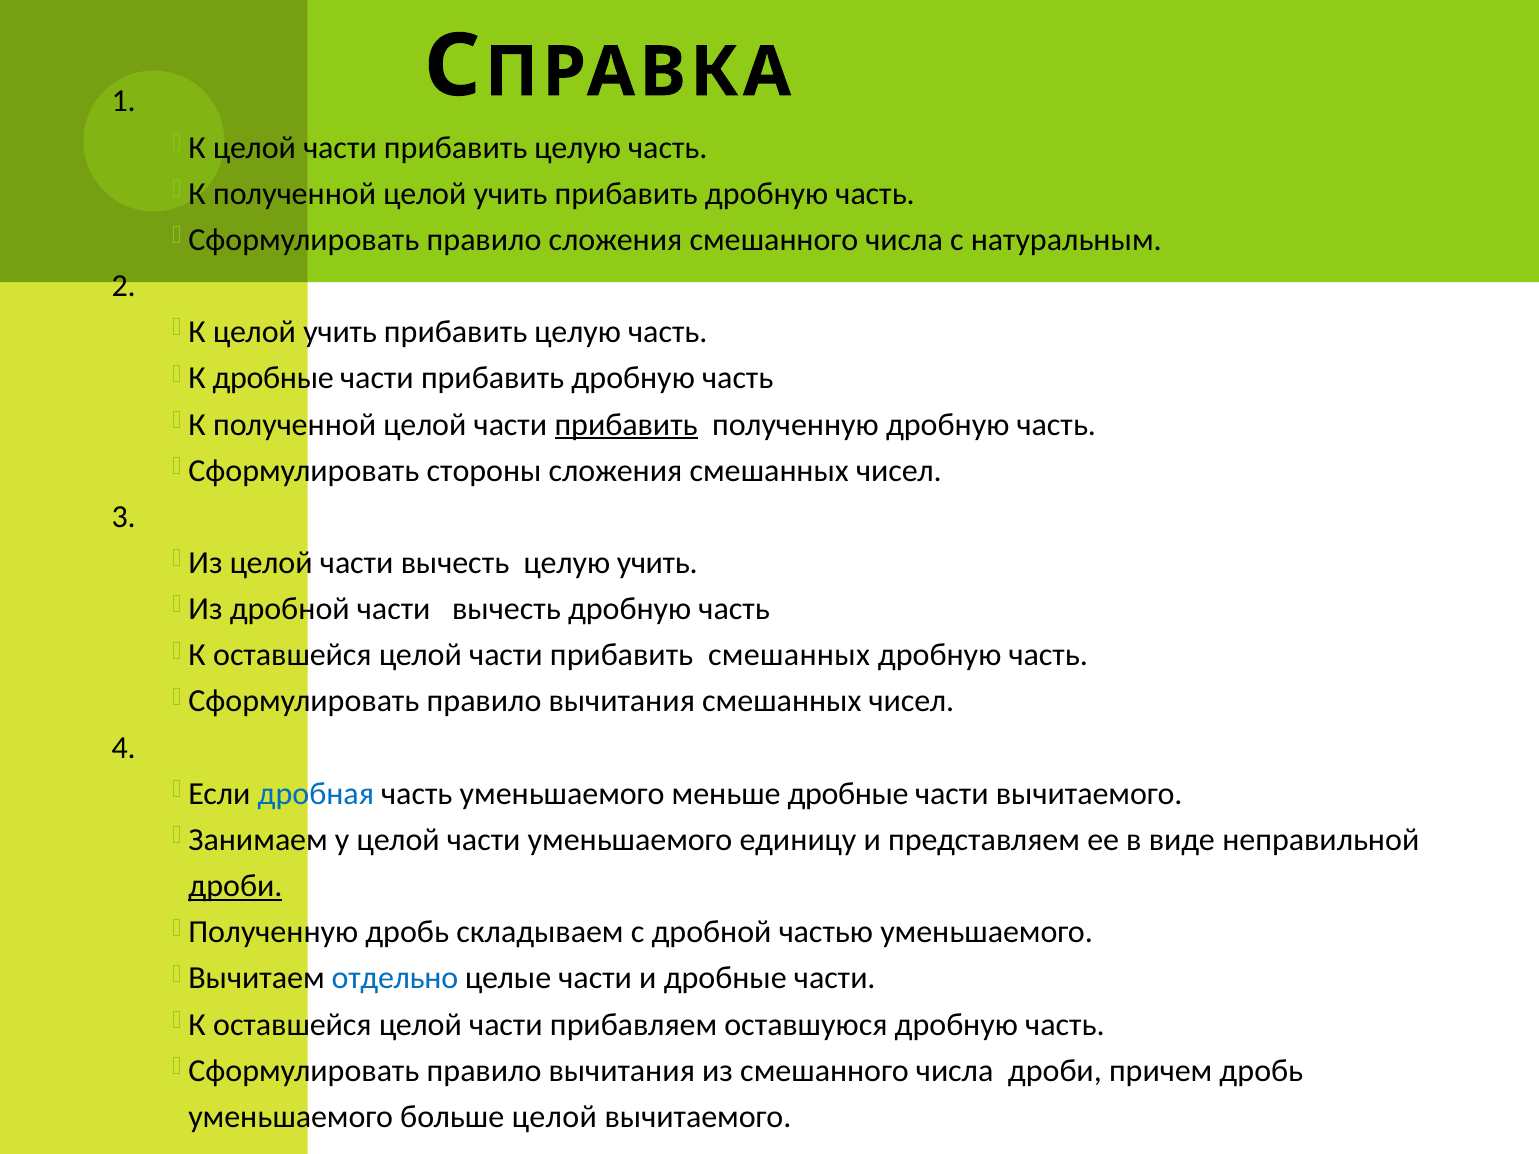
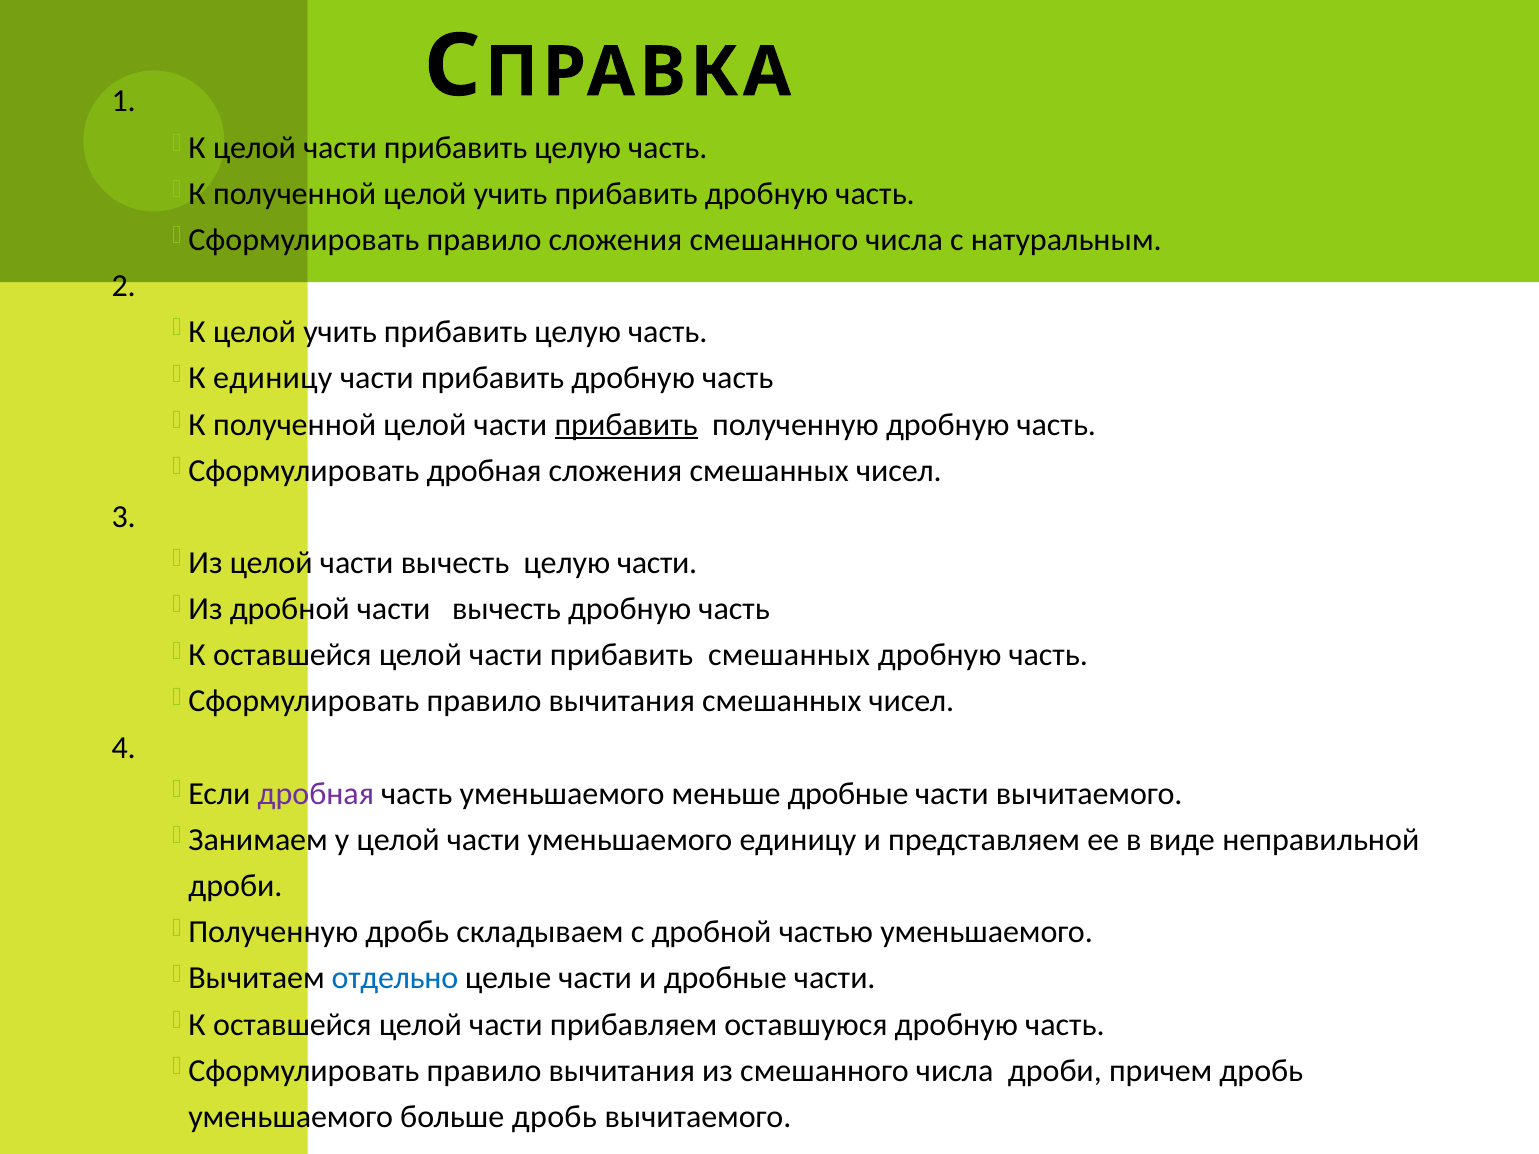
К дробные: дробные -> единицу (273, 378)
Сформулировать стороны: стороны -> дробная (484, 471)
целую учить: учить -> части (657, 563)
дробная colour: blue -> purple (316, 794)
дроби underline: present -> none (235, 886)
больше целой: целой -> дробь (554, 1117)
